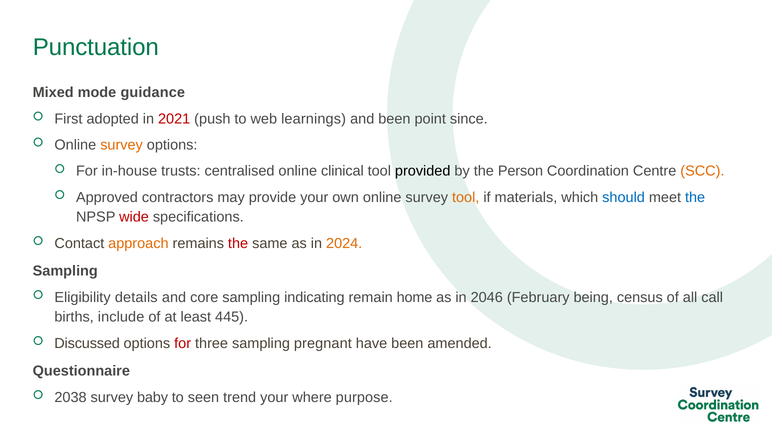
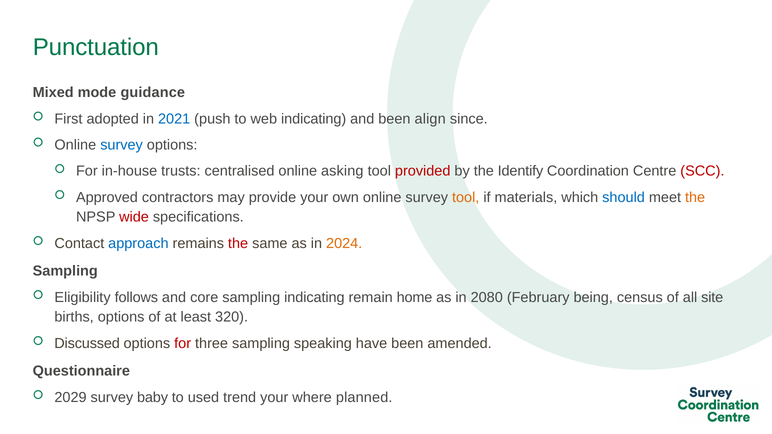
2021 colour: red -> blue (174, 119)
web learnings: learnings -> indicating (314, 119)
point: point -> align (430, 119)
survey colour: orange -> blue (122, 145)
clinical: clinical -> asking (342, 171)
provided colour: black -> red (423, 171)
Person: Person -> Identify (521, 171)
SCC colour: orange -> red (702, 171)
the colour: blue -> orange (695, 197)
approach colour: orange -> blue (138, 243)
details: details -> follows (136, 298)
2046: 2046 -> 2080 (487, 298)
call: call -> site (712, 298)
births include: include -> options (121, 317)
445: 445 -> 320 (232, 317)
pregnant: pregnant -> speaking (323, 344)
2038: 2038 -> 2029 (71, 398)
seen: seen -> used (203, 398)
purpose: purpose -> planned (364, 398)
